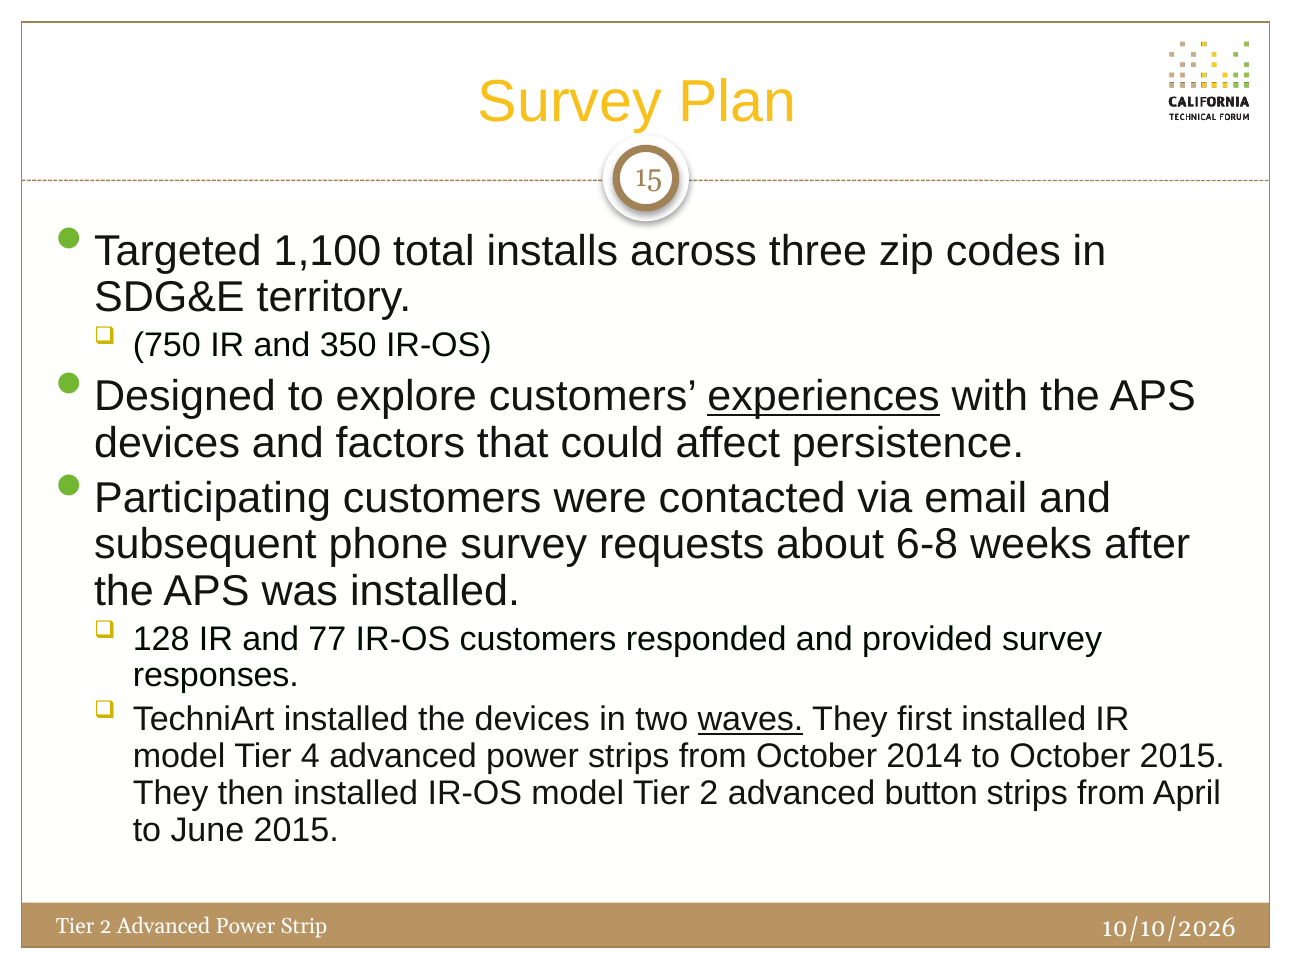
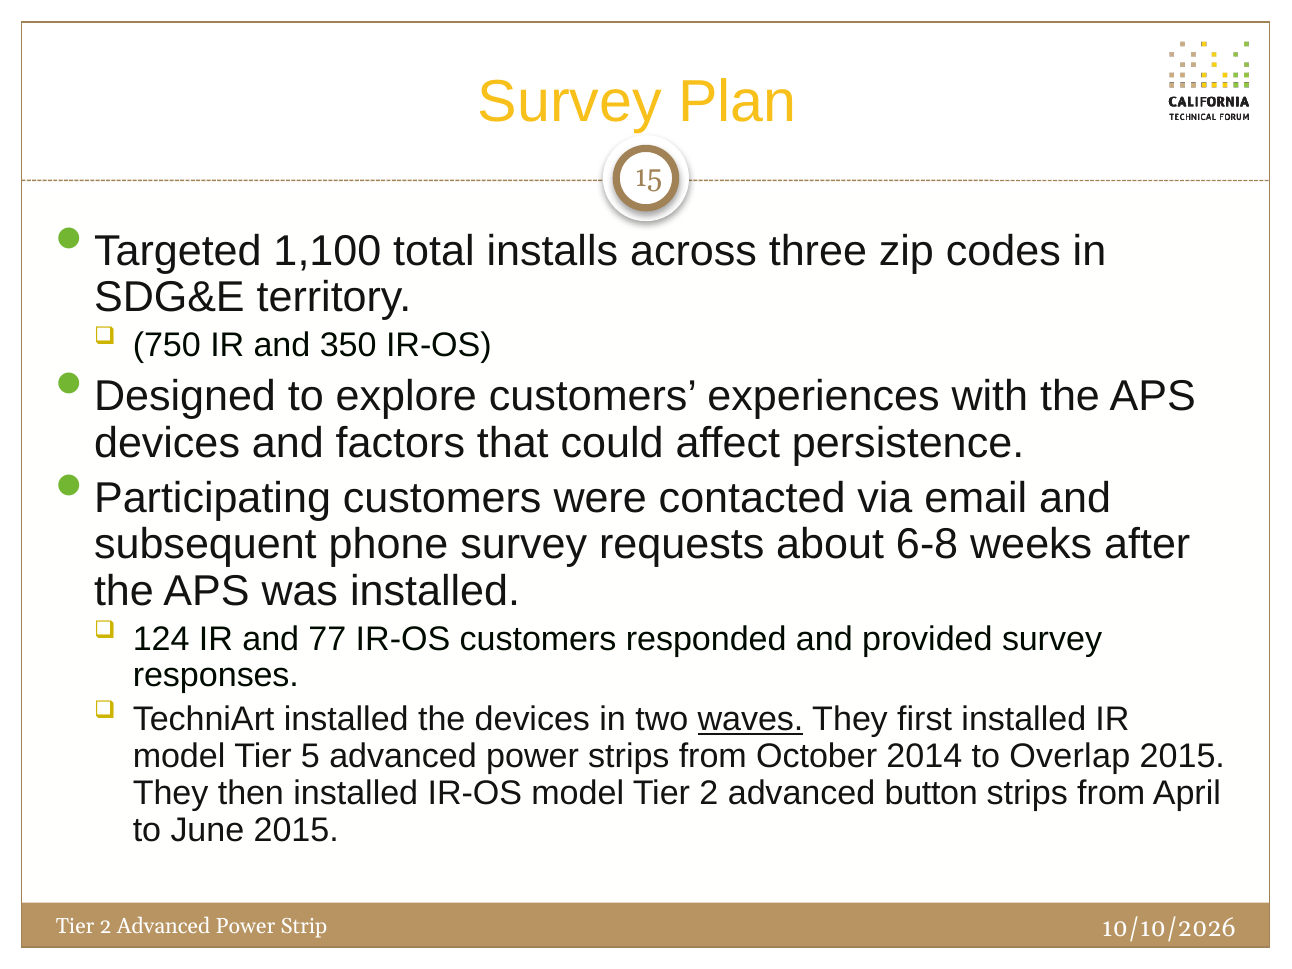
experiences underline: present -> none (824, 397)
128: 128 -> 124 (161, 639)
4: 4 -> 5 (310, 756)
to October: October -> Overlap (1070, 756)
